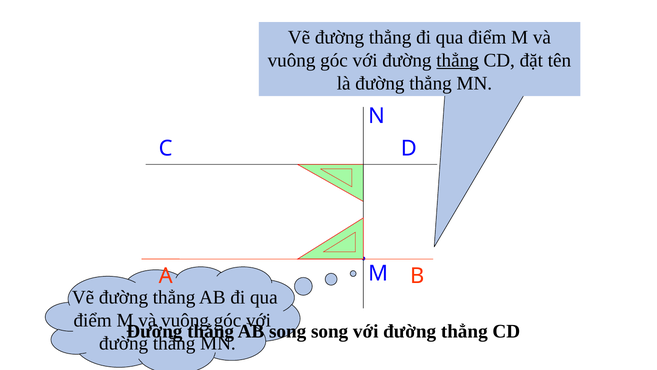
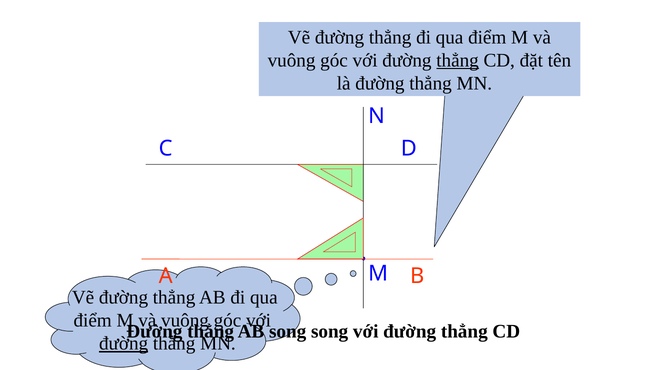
đường underline: none -> present (124, 343)
